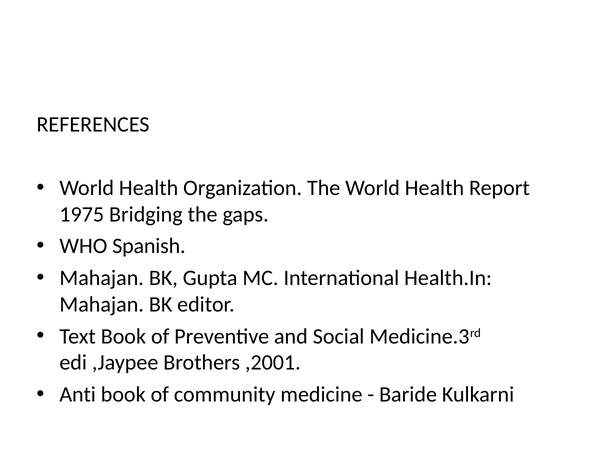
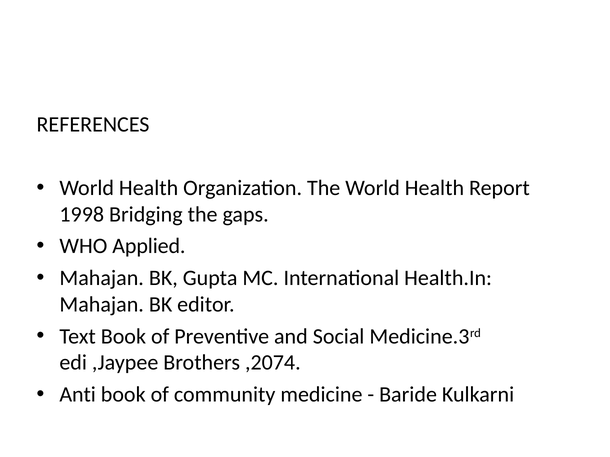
1975: 1975 -> 1998 (82, 215)
Spanish: Spanish -> Applied (149, 247)
,2001: ,2001 -> ,2074 (273, 363)
